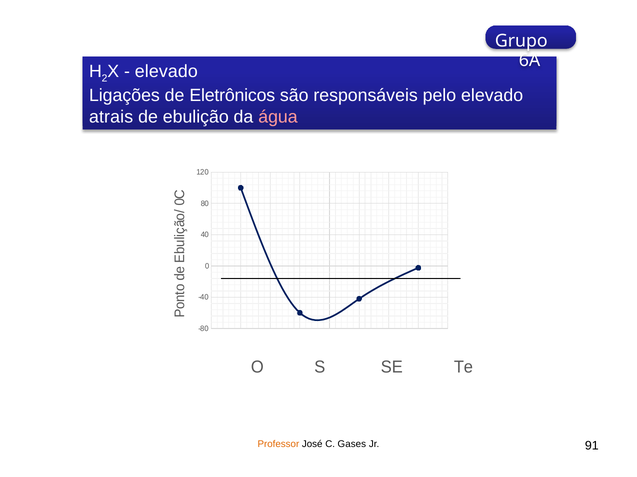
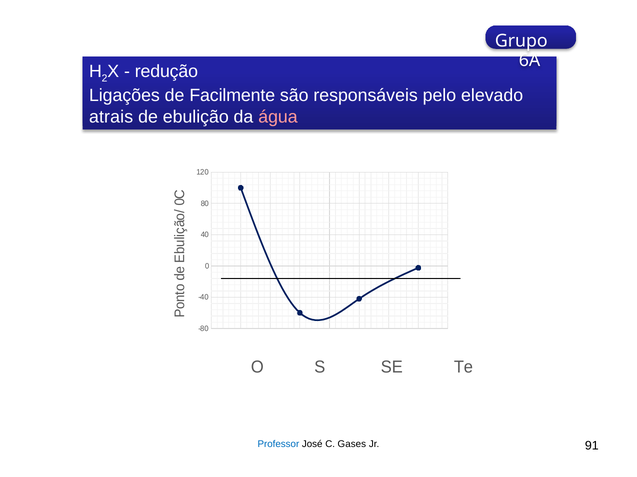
elevado: elevado -> redução (166, 72)
Eletrônicos: Eletrônicos -> Facilmente (232, 96)
Professor colour: orange -> blue (278, 445)
